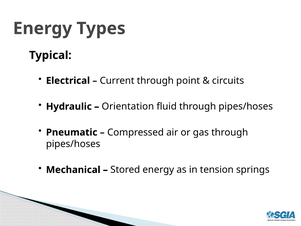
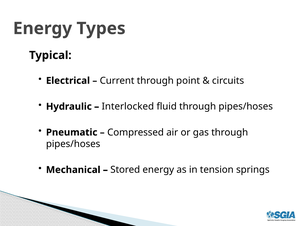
Orientation: Orientation -> Interlocked (128, 106)
